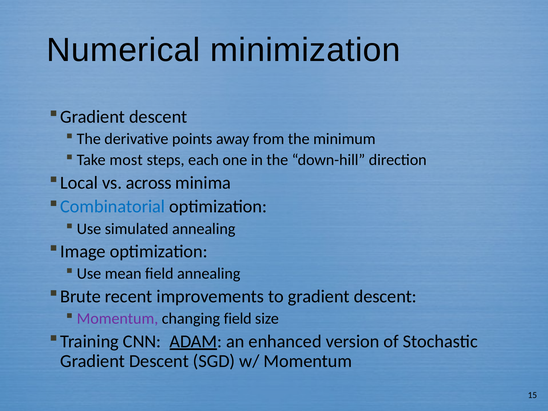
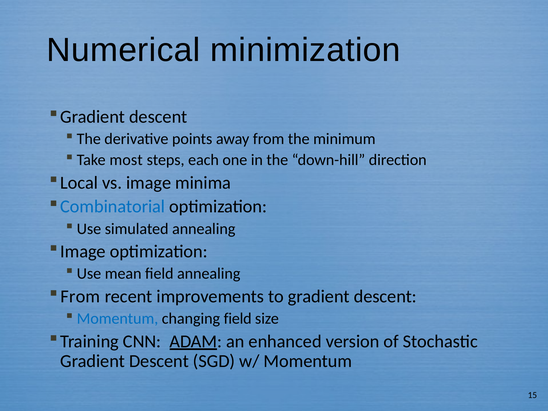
vs across: across -> image (149, 183)
Brute: Brute -> From (80, 296)
Momentum colour: purple -> blue (117, 319)
